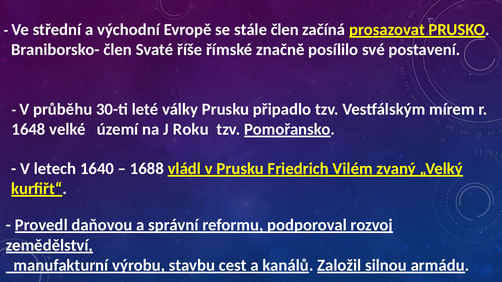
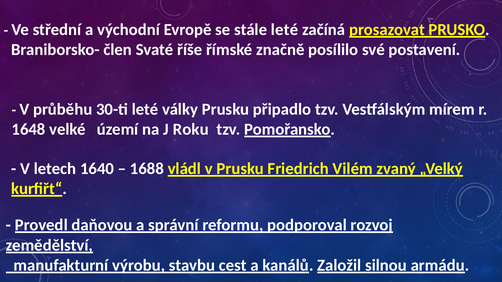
stále člen: člen -> leté (285, 30)
